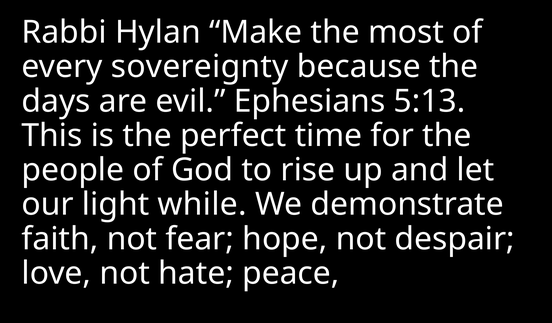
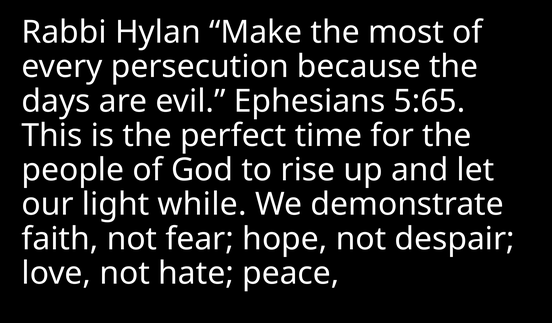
sovereignty: sovereignty -> persecution (200, 67)
5:13: 5:13 -> 5:65 (429, 101)
